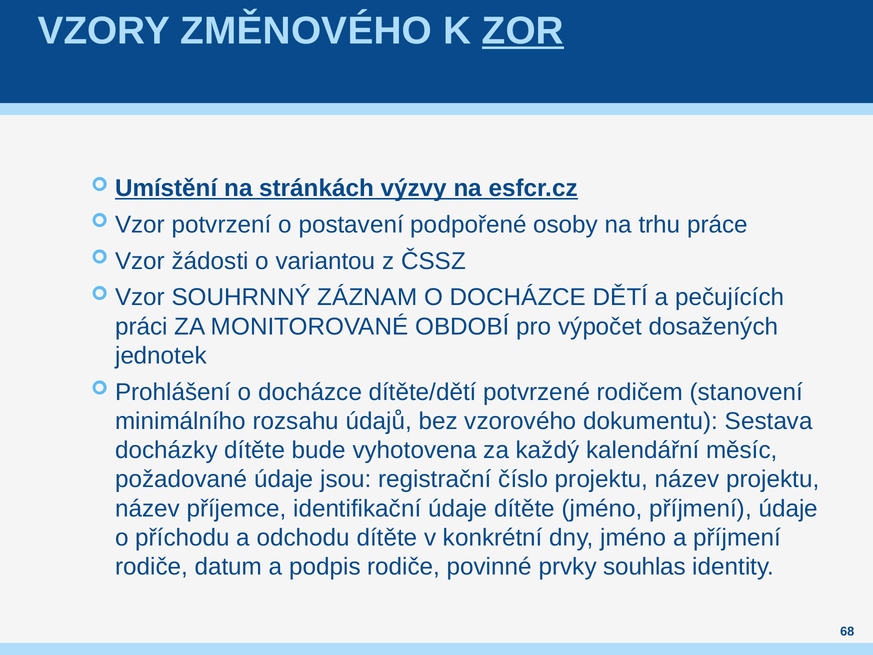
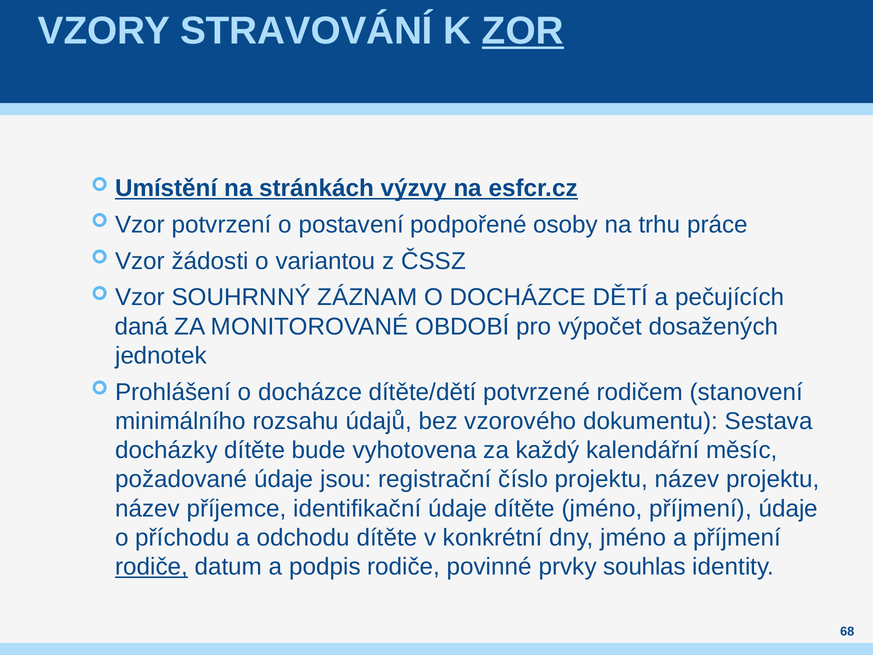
ZMĚNOVÉHO: ZMĚNOVÉHO -> STRAVOVÁNÍ (306, 31)
práci: práci -> daná (142, 326)
rodiče underline: none -> present (151, 567)
